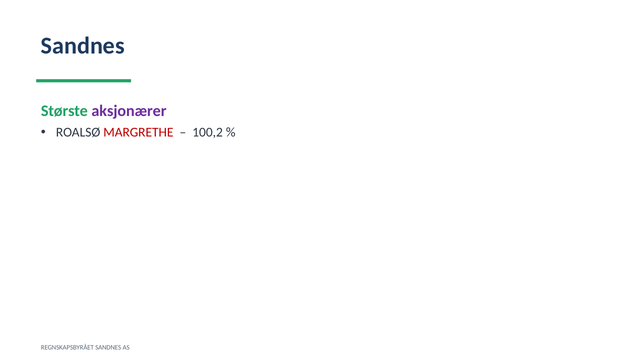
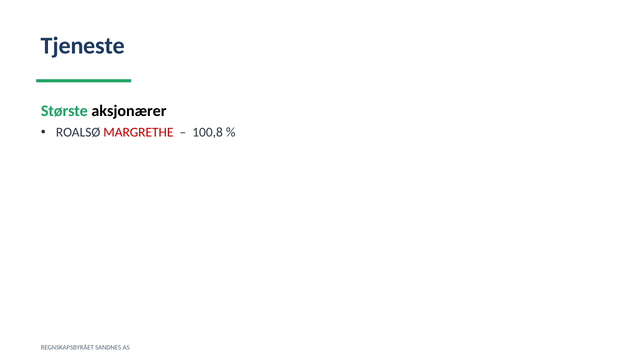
Sandnes: Sandnes -> Tjeneste (83, 46)
aksjonærer colour: purple -> black (129, 111)
100,2: 100,2 -> 100,8 (208, 132)
